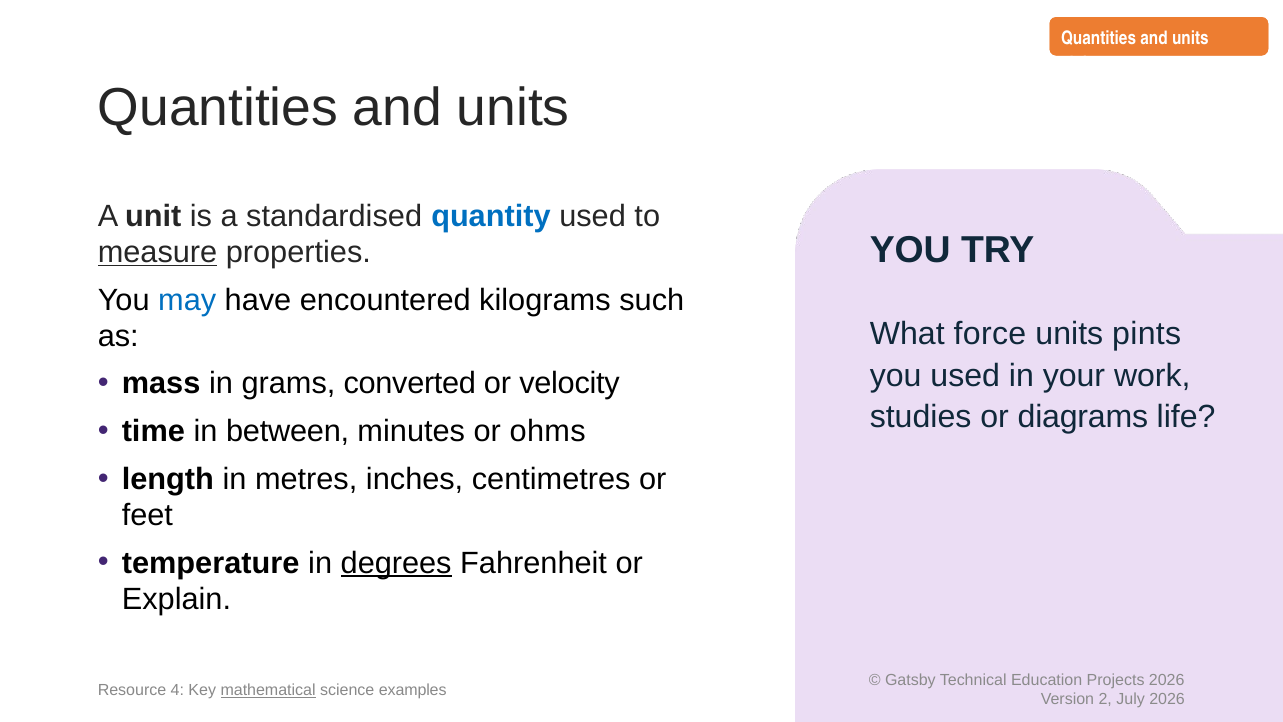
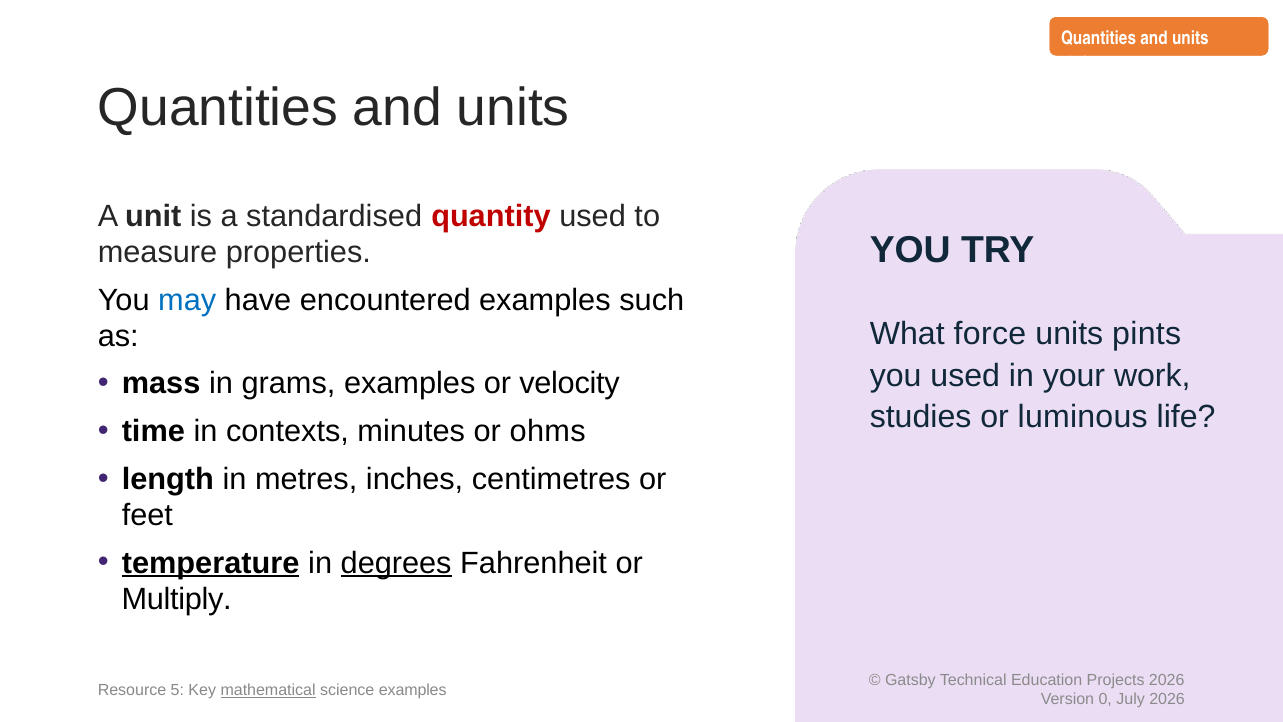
quantity colour: blue -> red (491, 216)
measure underline: present -> none (158, 252)
encountered kilograms: kilograms -> examples (545, 300)
grams converted: converted -> examples (410, 384)
diagrams: diagrams -> luminous (1083, 417)
between: between -> contexts (287, 431)
temperature underline: none -> present (211, 563)
Explain: Explain -> Multiply (177, 599)
4: 4 -> 5 (177, 690)
2: 2 -> 0 (1105, 699)
